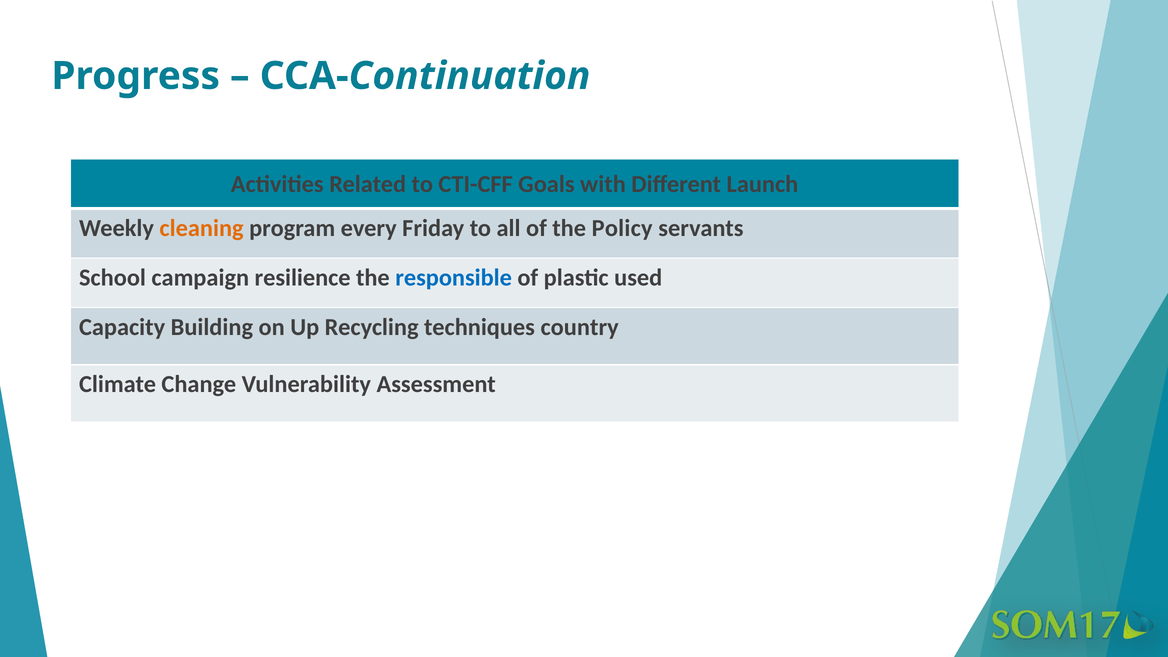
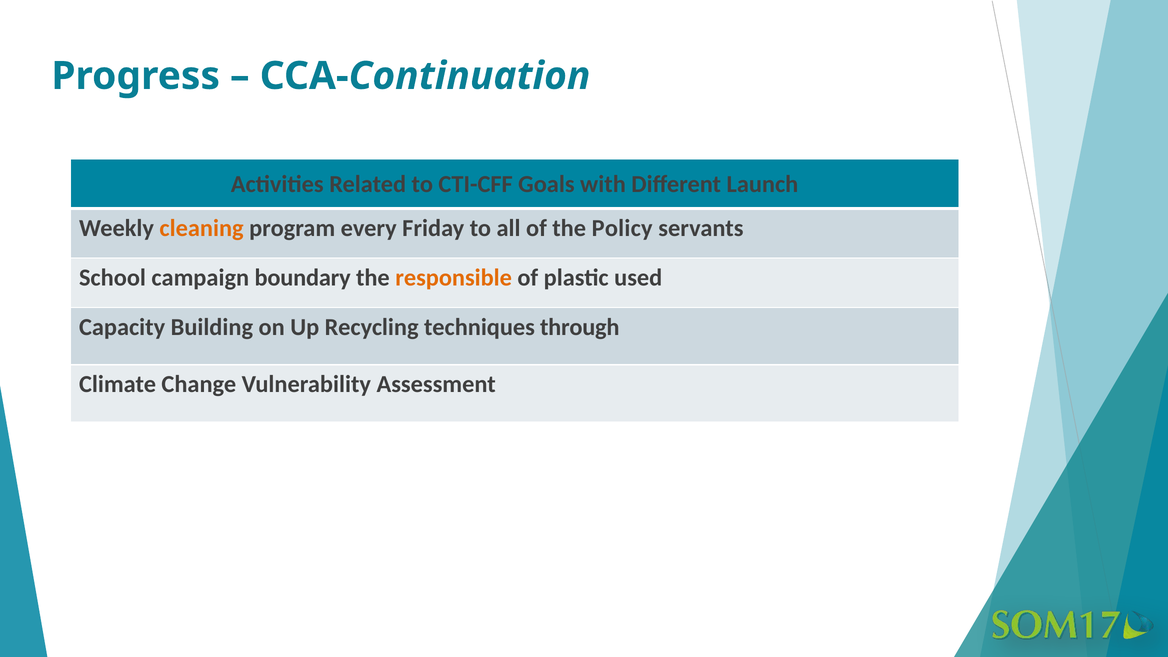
resilience: resilience -> boundary (303, 278)
responsible colour: blue -> orange (454, 278)
country: country -> through (580, 327)
